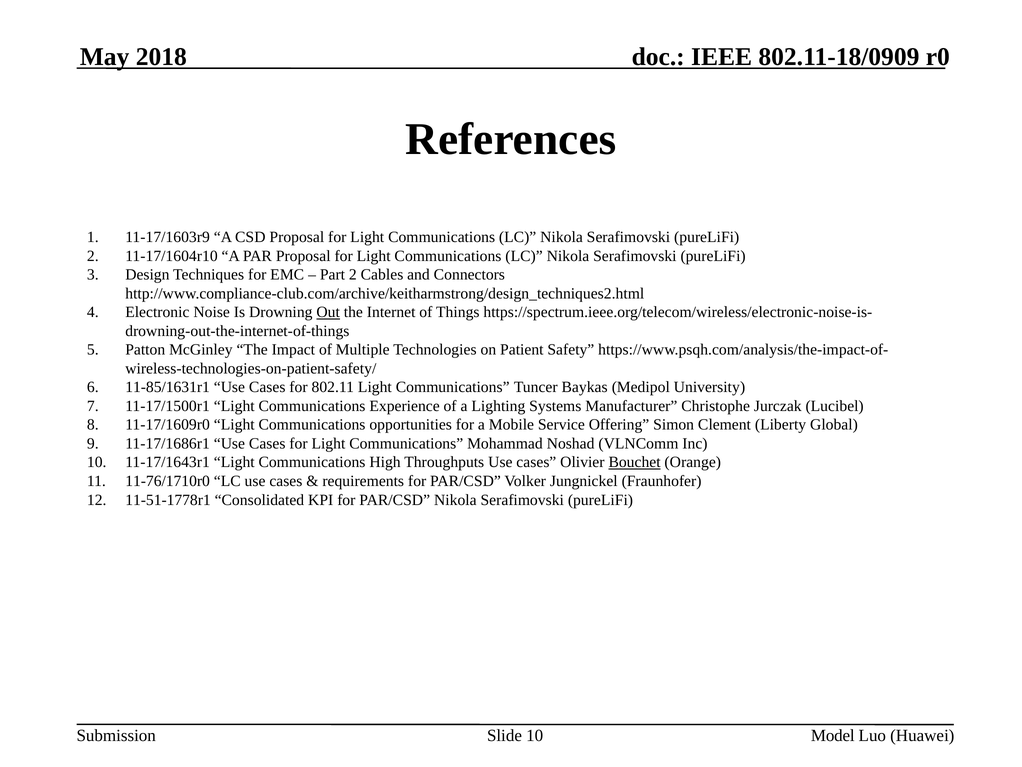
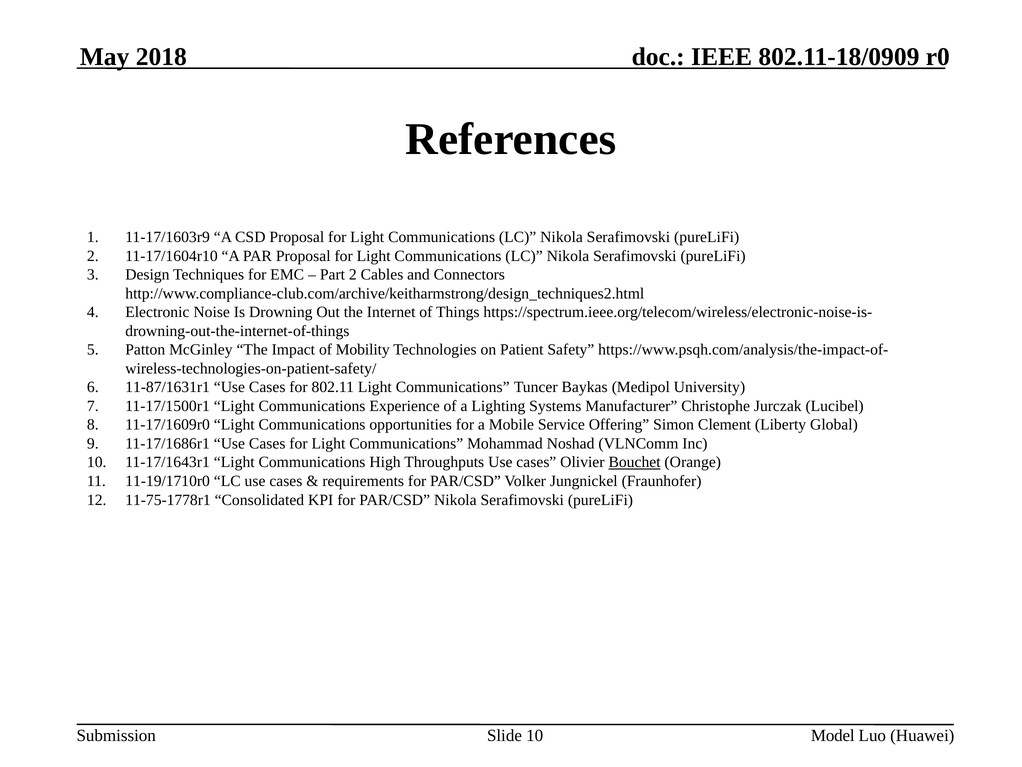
Out underline: present -> none (328, 312)
Multiple: Multiple -> Mobility (363, 350)
11-85/1631r1: 11-85/1631r1 -> 11-87/1631r1 (168, 387)
11-76/1710r0: 11-76/1710r0 -> 11-19/1710r0 (168, 481)
11-51-1778r1: 11-51-1778r1 -> 11-75-1778r1 (168, 500)
